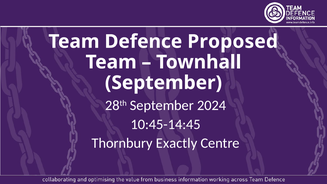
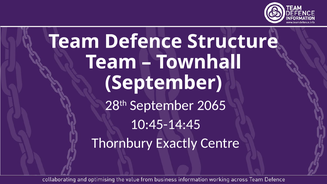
Proposed: Proposed -> Structure (233, 42)
2024: 2024 -> 2065 (212, 105)
